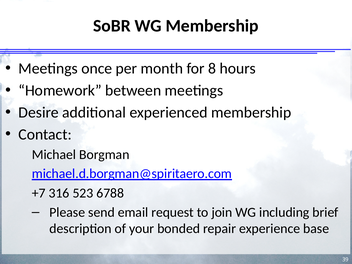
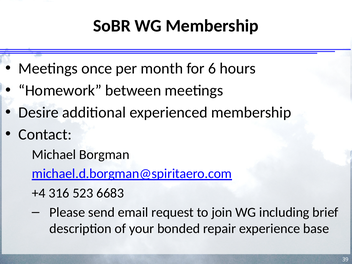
8: 8 -> 6 (212, 69)
+7: +7 -> +4 (39, 193)
6788: 6788 -> 6683 (110, 193)
